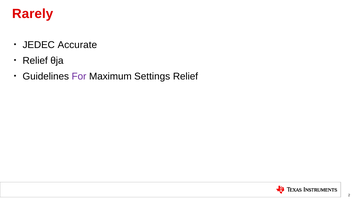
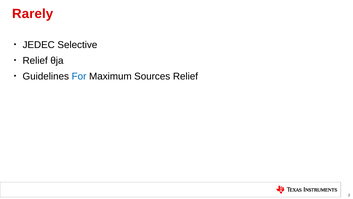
Accurate: Accurate -> Selective (77, 45)
For colour: purple -> blue (79, 76)
Settings: Settings -> Sources (152, 76)
